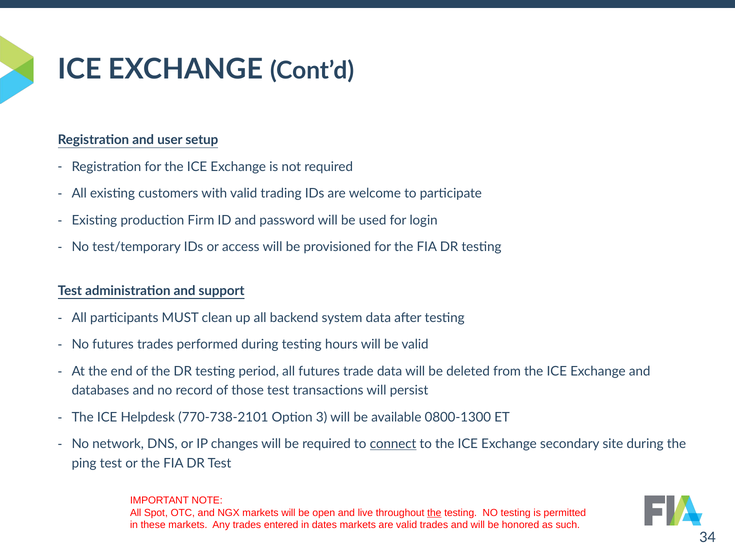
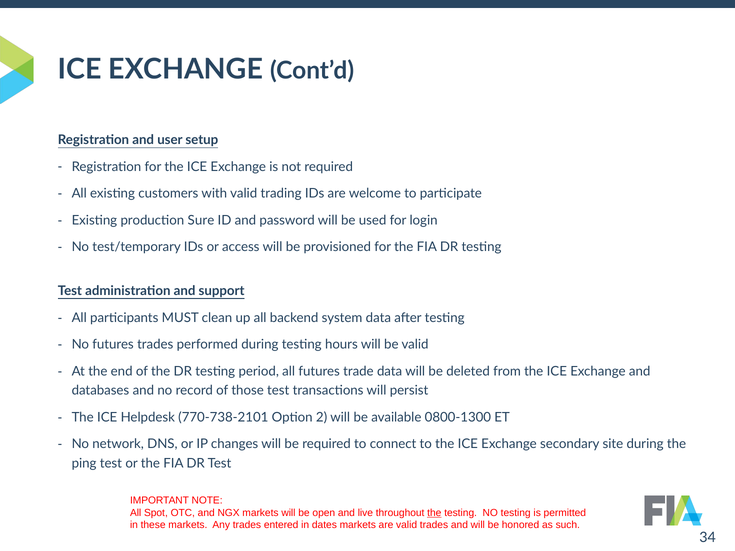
Firm: Firm -> Sure (201, 220)
3: 3 -> 2 (322, 417)
connect underline: present -> none (393, 444)
